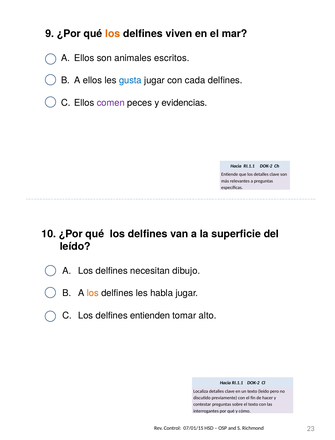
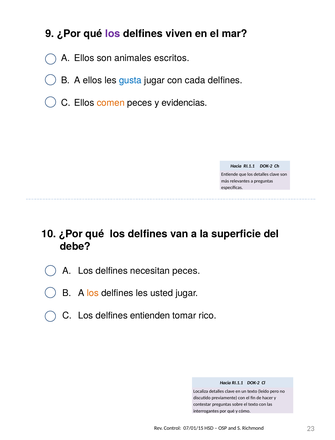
los colour: orange -> purple (113, 34)
comen colour: purple -> orange (111, 103)
leído: leído -> debe (75, 246)
necesitan dibujo: dibujo -> peces (186, 271)
habla: habla -> usted (162, 293)
alto: alto -> rico (208, 315)
